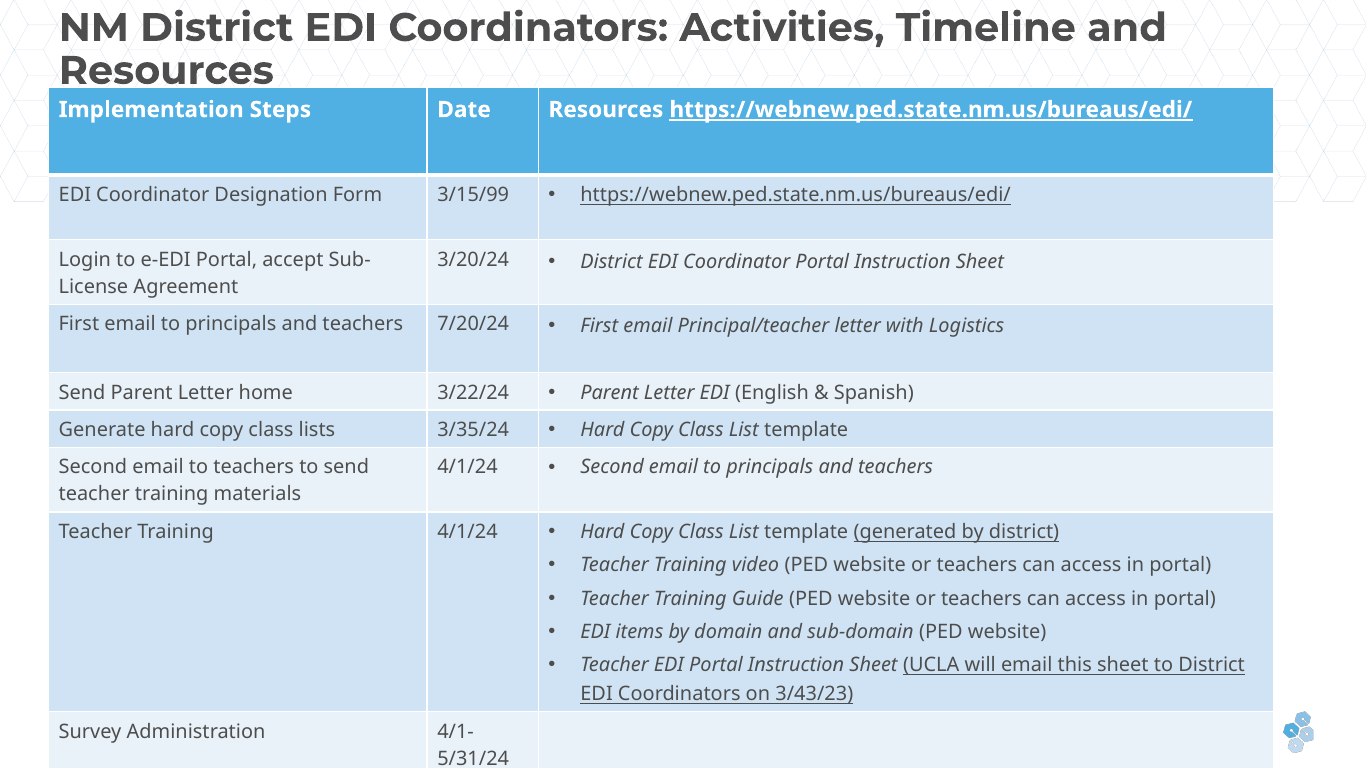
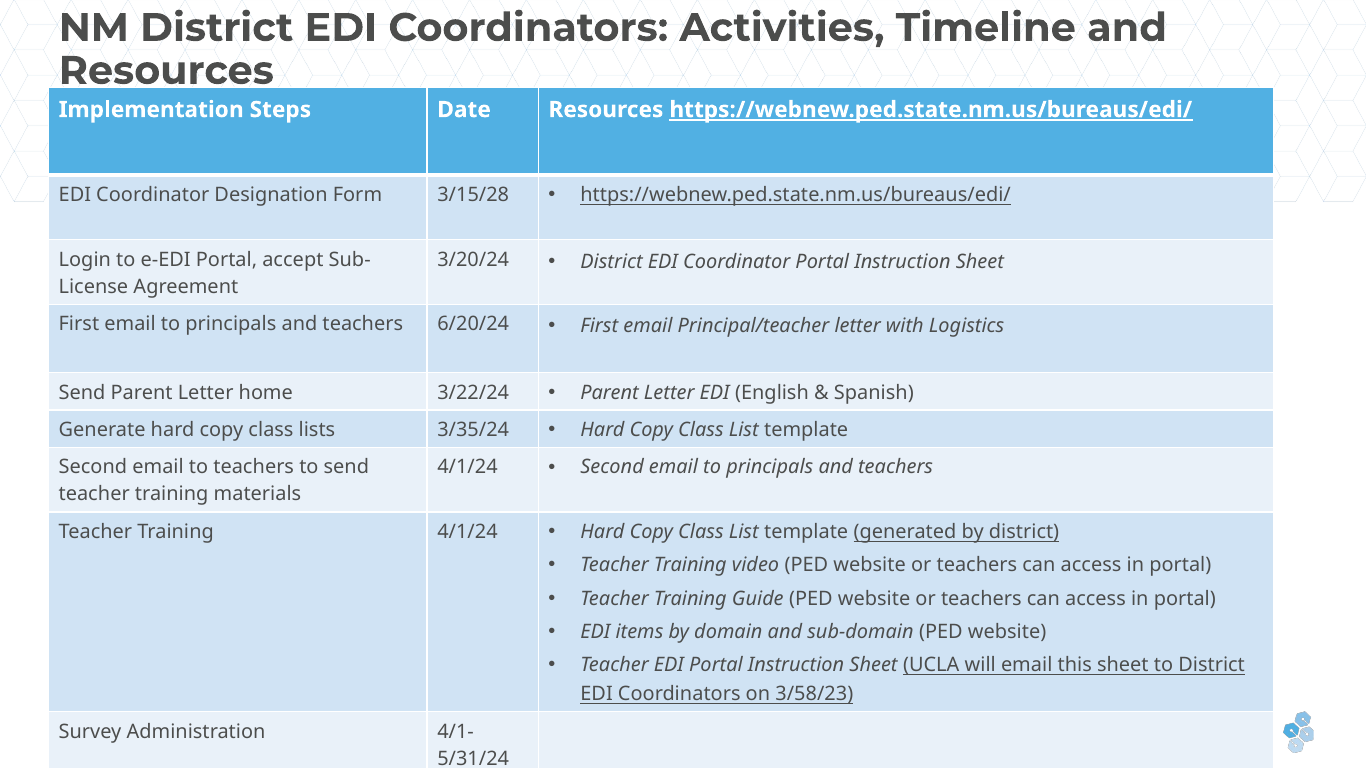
3/15/99: 3/15/99 -> 3/15/28 (473, 195)
7/20/24: 7/20/24 -> 6/20/24 (473, 324)
3/43/23: 3/43/23 -> 3/58/23 (814, 694)
